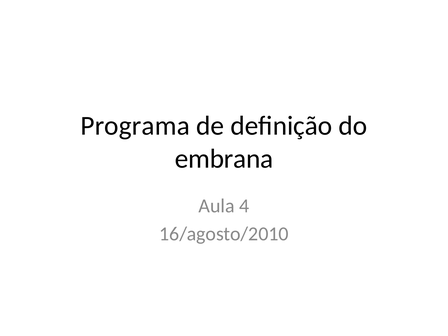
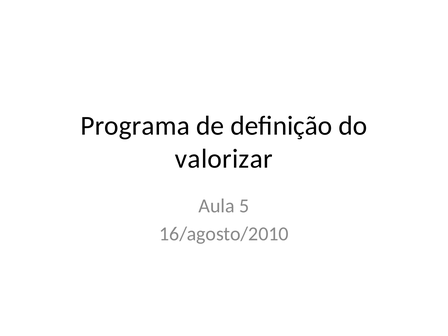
embrana: embrana -> valorizar (224, 159)
4: 4 -> 5 (244, 206)
